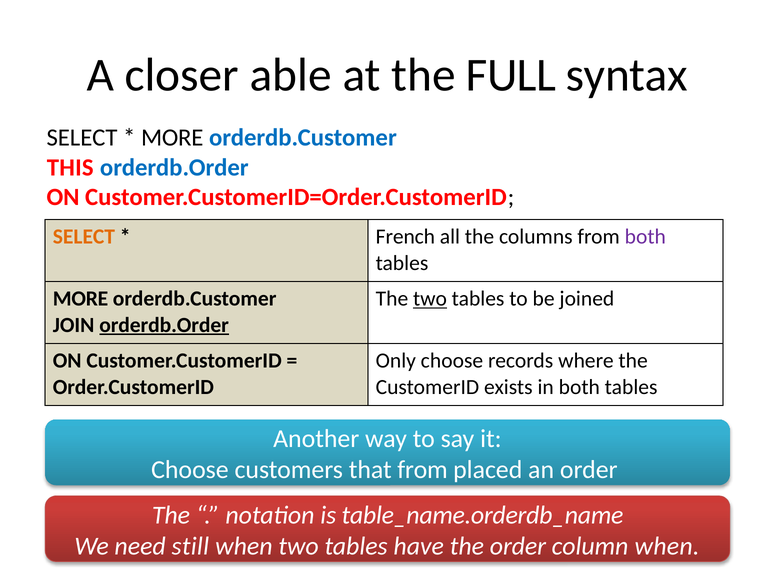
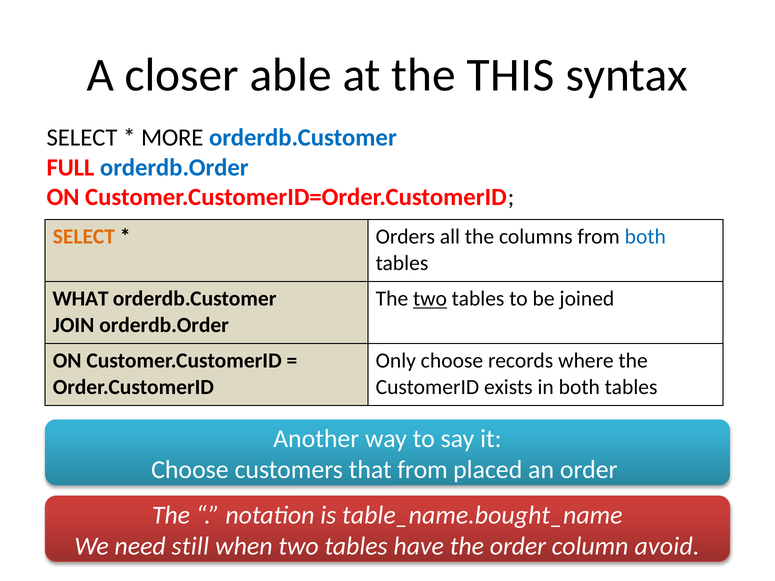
FULL: FULL -> THIS (511, 75)
THIS: THIS -> FULL (70, 168)
French: French -> Orders (405, 237)
both colour: purple -> blue (645, 237)
MORE: MORE -> WHAT (80, 299)
orderdb.Order underline: present -> none (164, 325)
table_name.orderdb_name: table_name.orderdb_name -> table_name.bought_name (482, 515)
column when: when -> avoid (667, 546)
